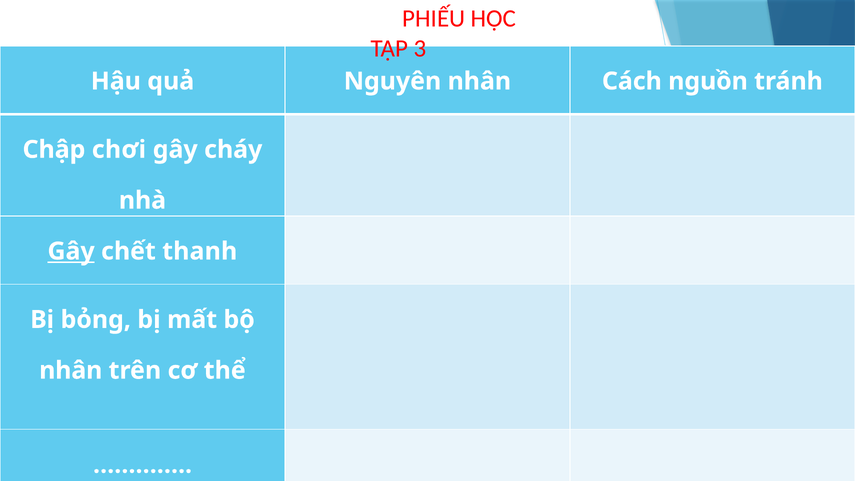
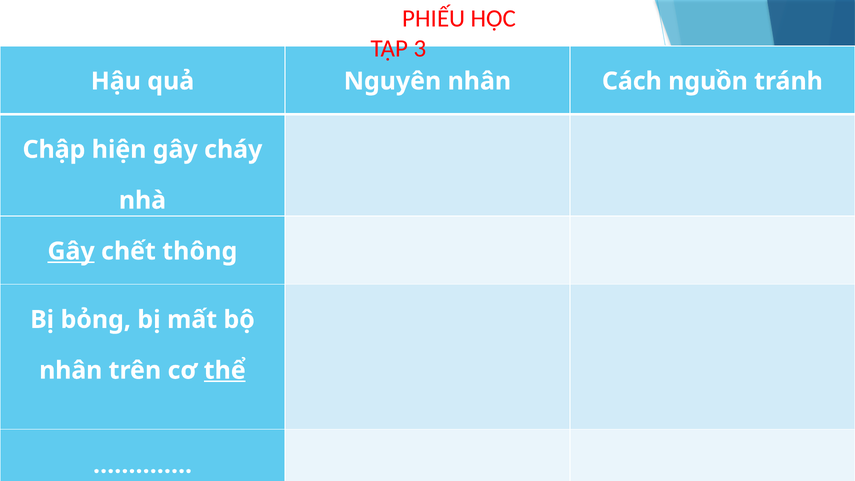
chơi: chơi -> hiện (119, 150)
thanh: thanh -> thông (200, 251)
thể underline: none -> present (225, 370)
